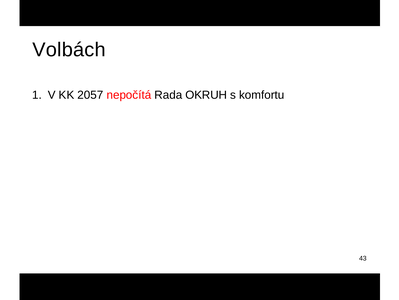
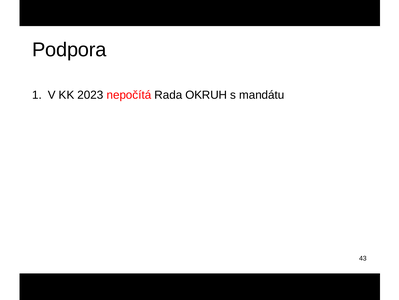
Volbách: Volbách -> Podpora (69, 50)
2057: 2057 -> 2023 (90, 95)
komfortu: komfortu -> mandátu (262, 95)
